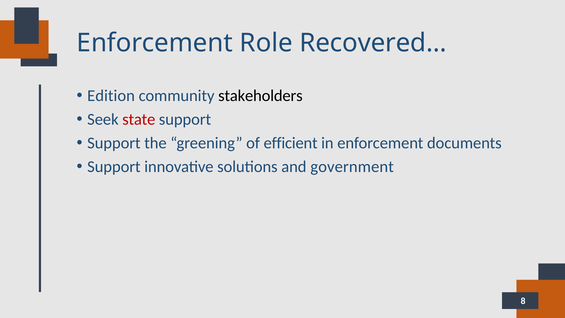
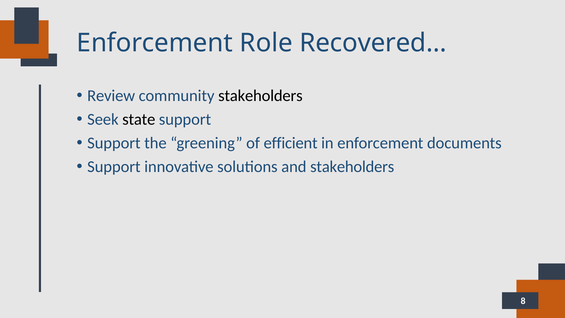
Edition: Edition -> Review (111, 96)
state colour: red -> black (139, 119)
and government: government -> stakeholders (352, 167)
